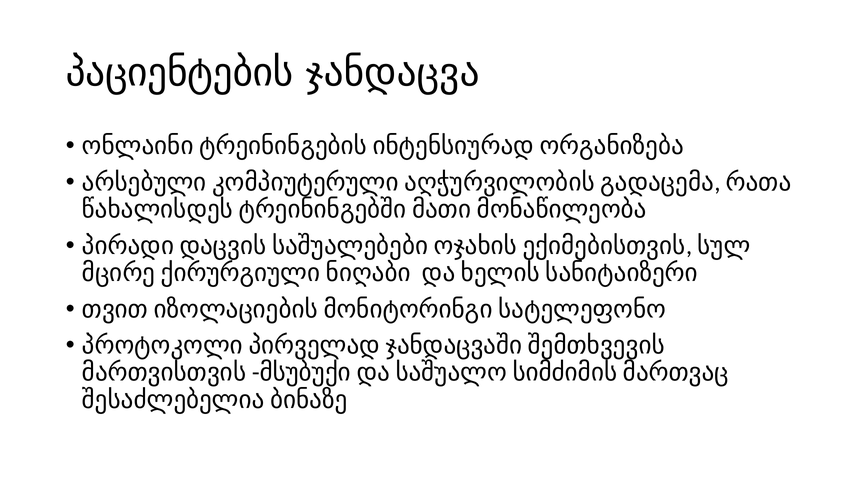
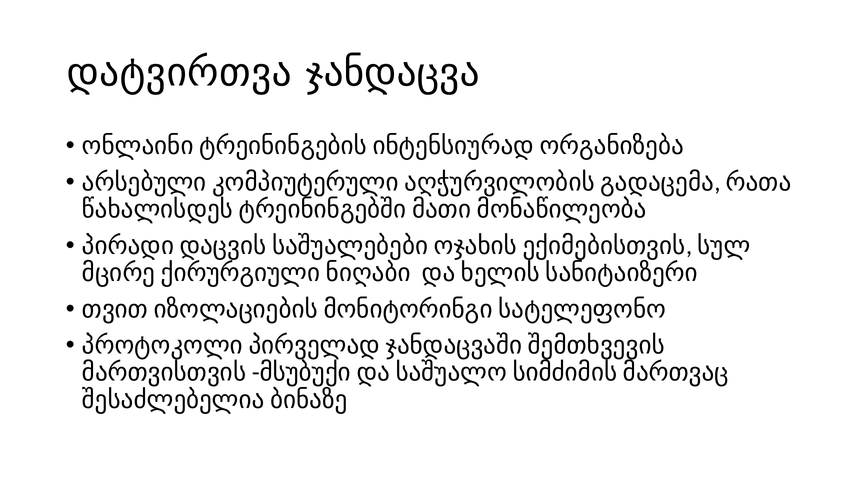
პაციენტების: პაციენტების -> დატვირთვა (179, 72)
